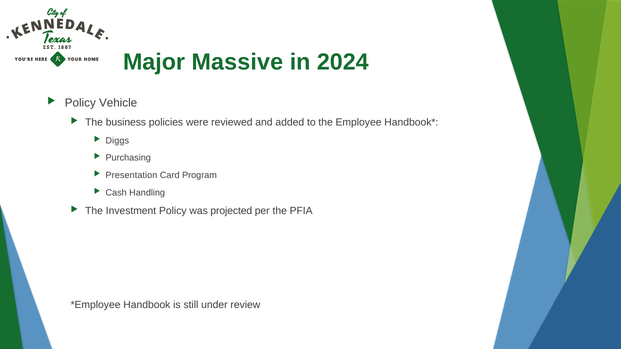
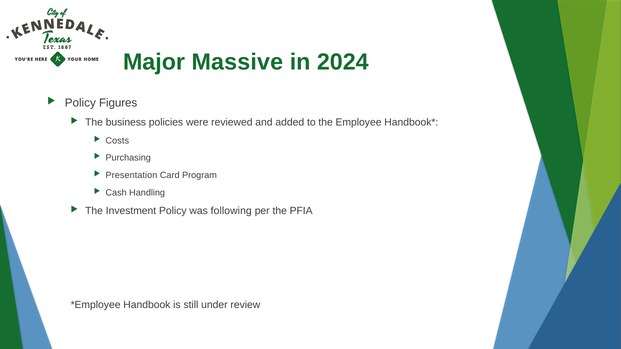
Vehicle: Vehicle -> Figures (118, 103)
Diggs: Diggs -> Costs (117, 141)
projected: projected -> following (231, 211)
